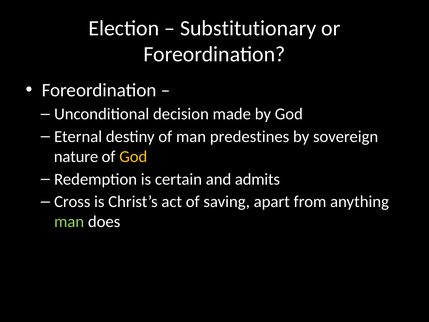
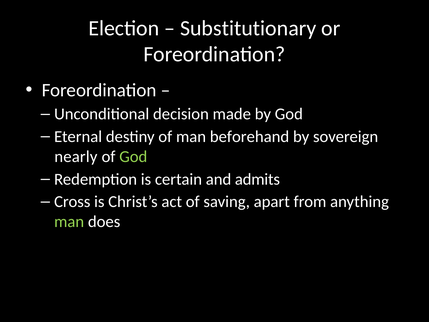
predestines: predestines -> beforehand (250, 137)
nature: nature -> nearly (76, 157)
God colour: yellow -> light green (133, 157)
